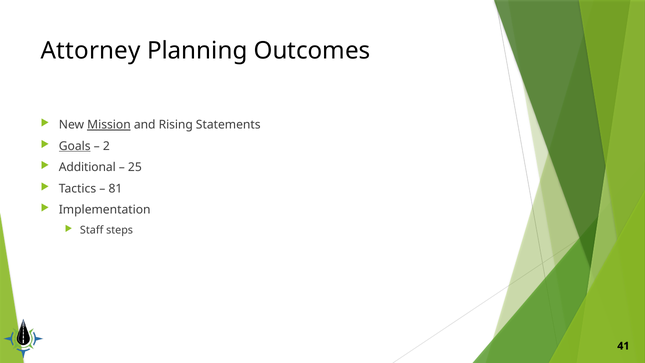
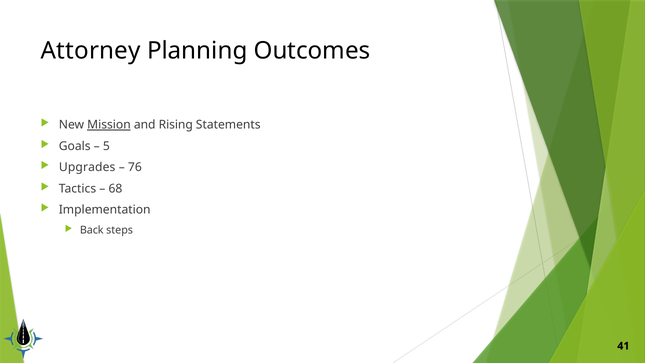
Goals underline: present -> none (75, 146)
2: 2 -> 5 (106, 146)
Additional: Additional -> Upgrades (87, 167)
25: 25 -> 76 (135, 167)
81: 81 -> 68 (115, 189)
Staff: Staff -> Back (92, 230)
